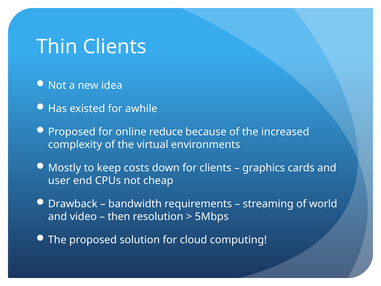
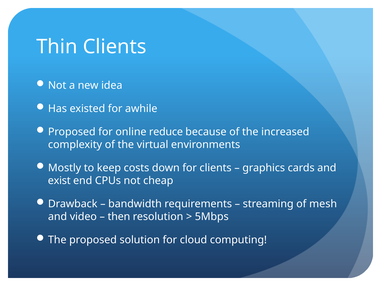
user: user -> exist (59, 180)
world: world -> mesh (323, 204)
